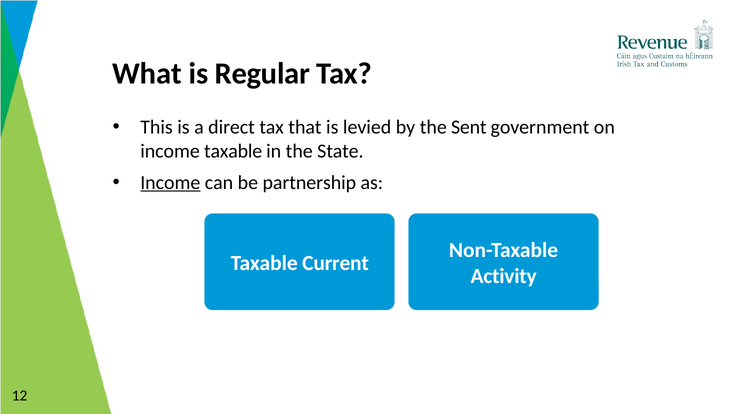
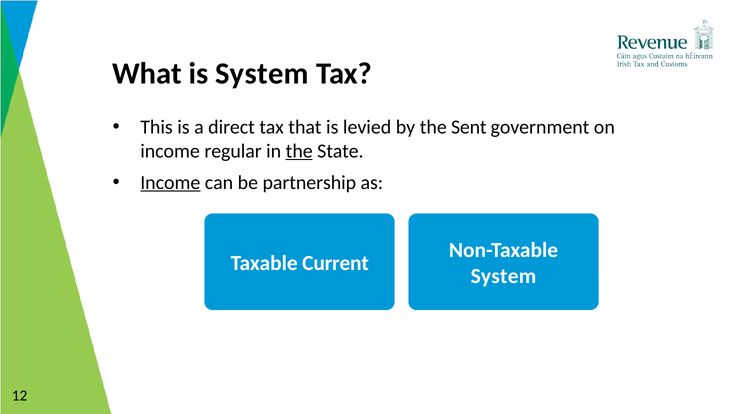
is Regular: Regular -> System (262, 74)
income taxable: taxable -> regular (233, 151)
the underline: none -> present (299, 151)
Activity: Activity -> System (503, 276)
